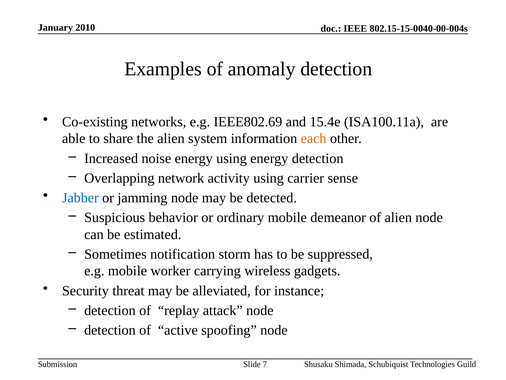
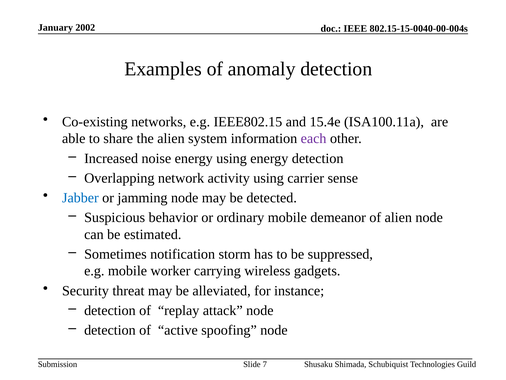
2010: 2010 -> 2002 (85, 28)
IEEE802.69: IEEE802.69 -> IEEE802.15 (248, 122)
each colour: orange -> purple (314, 138)
